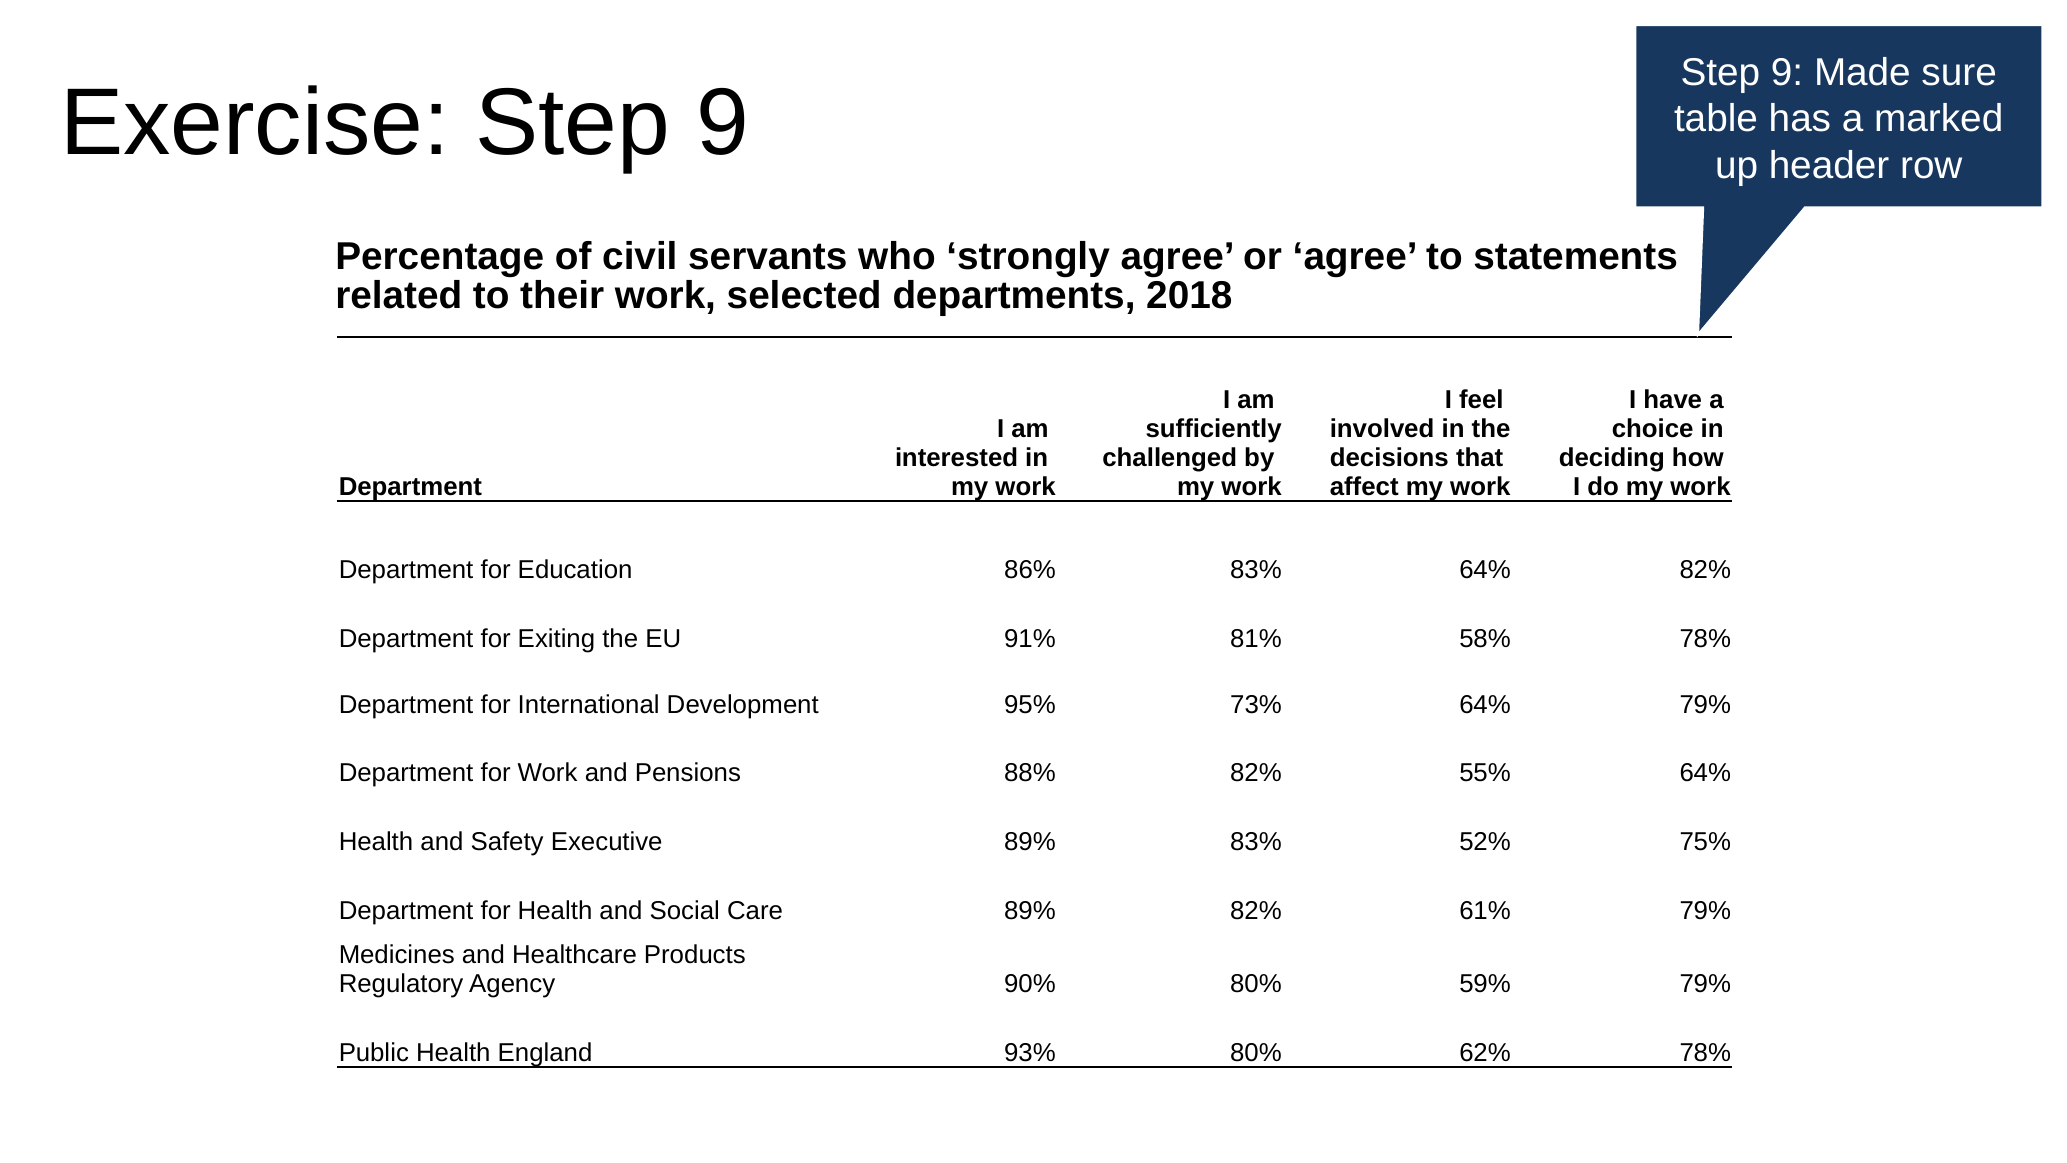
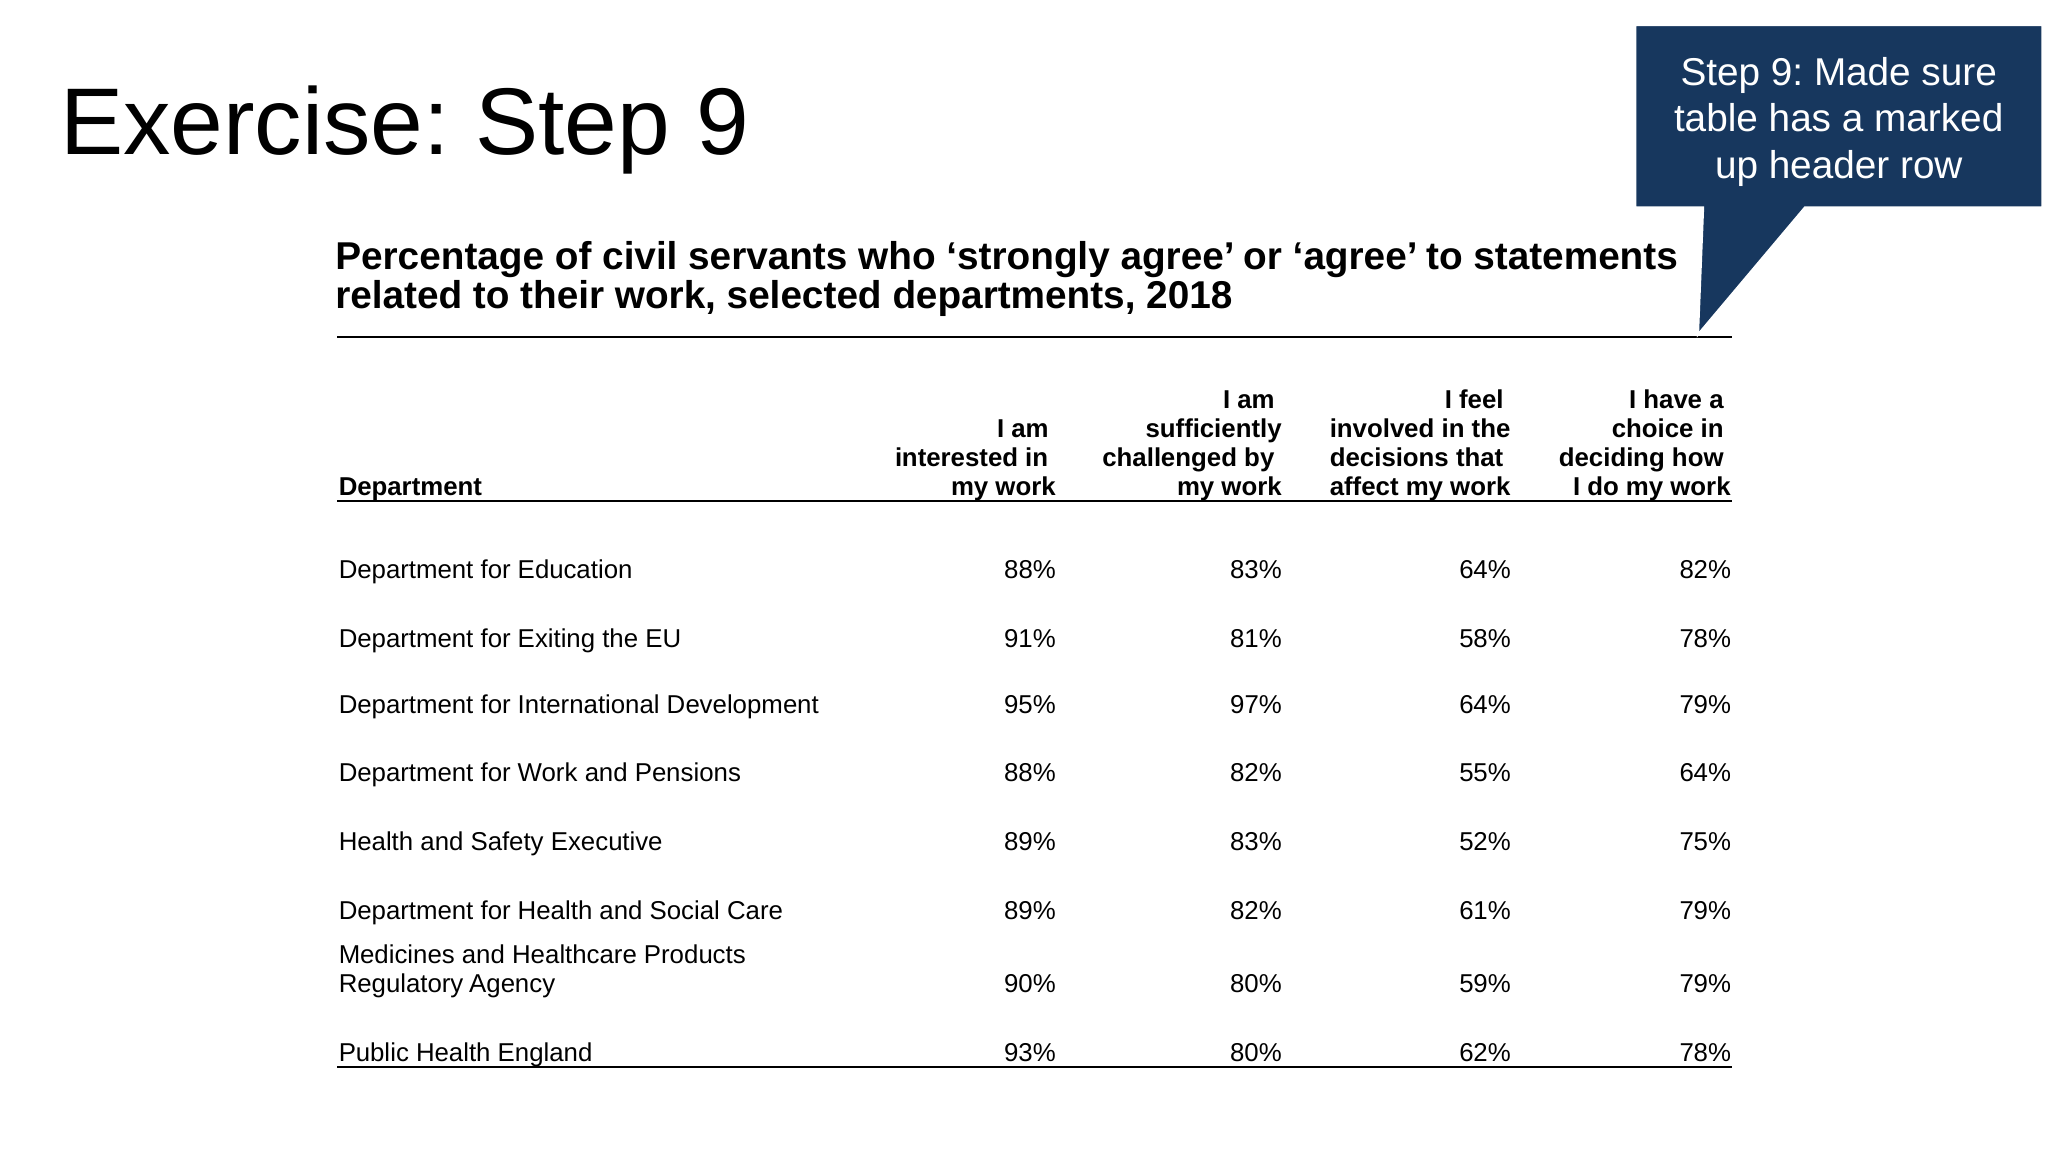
Education 86%: 86% -> 88% (1030, 569)
73%: 73% -> 97% (1256, 705)
